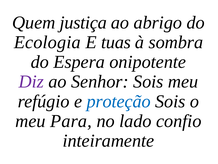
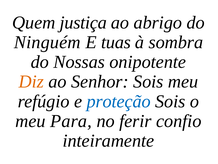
Ecologia: Ecologia -> Ninguém (47, 42)
Espera: Espera -> Nossas (79, 62)
Diz colour: purple -> orange (31, 81)
lado: lado -> ferir (135, 121)
